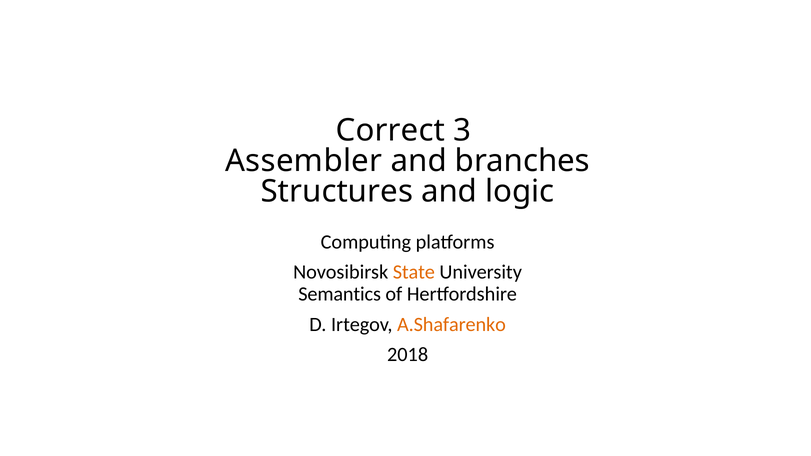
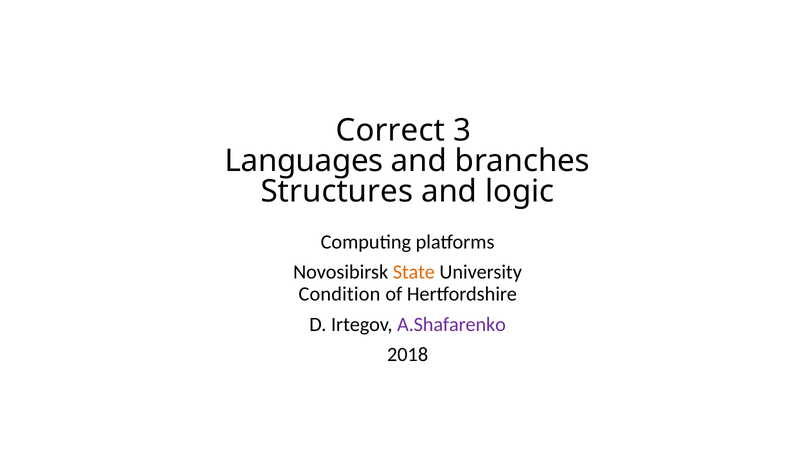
Assembler: Assembler -> Languages (304, 161)
Semantics: Semantics -> Condition (339, 294)
A.Shafarenko colour: orange -> purple (451, 325)
